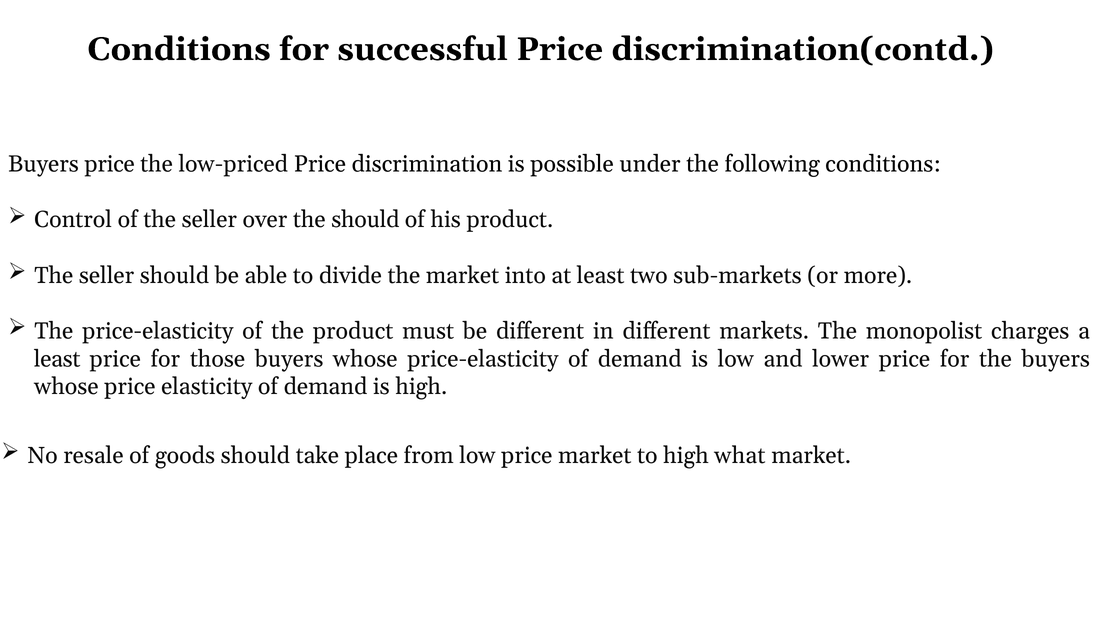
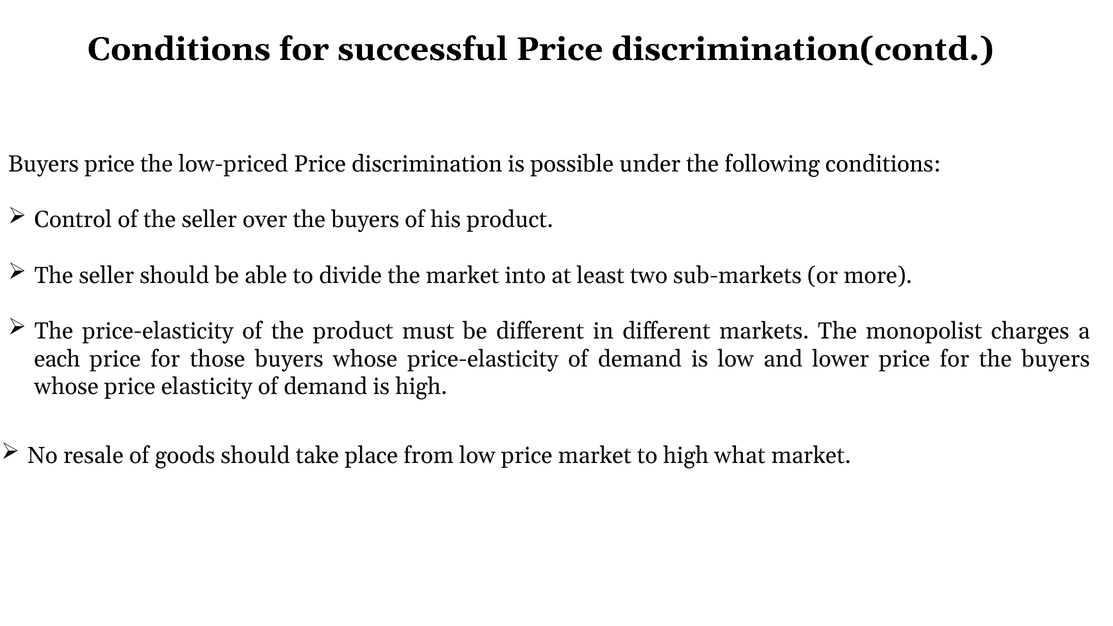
over the should: should -> buyers (365, 220)
least: least -> each (57, 359)
